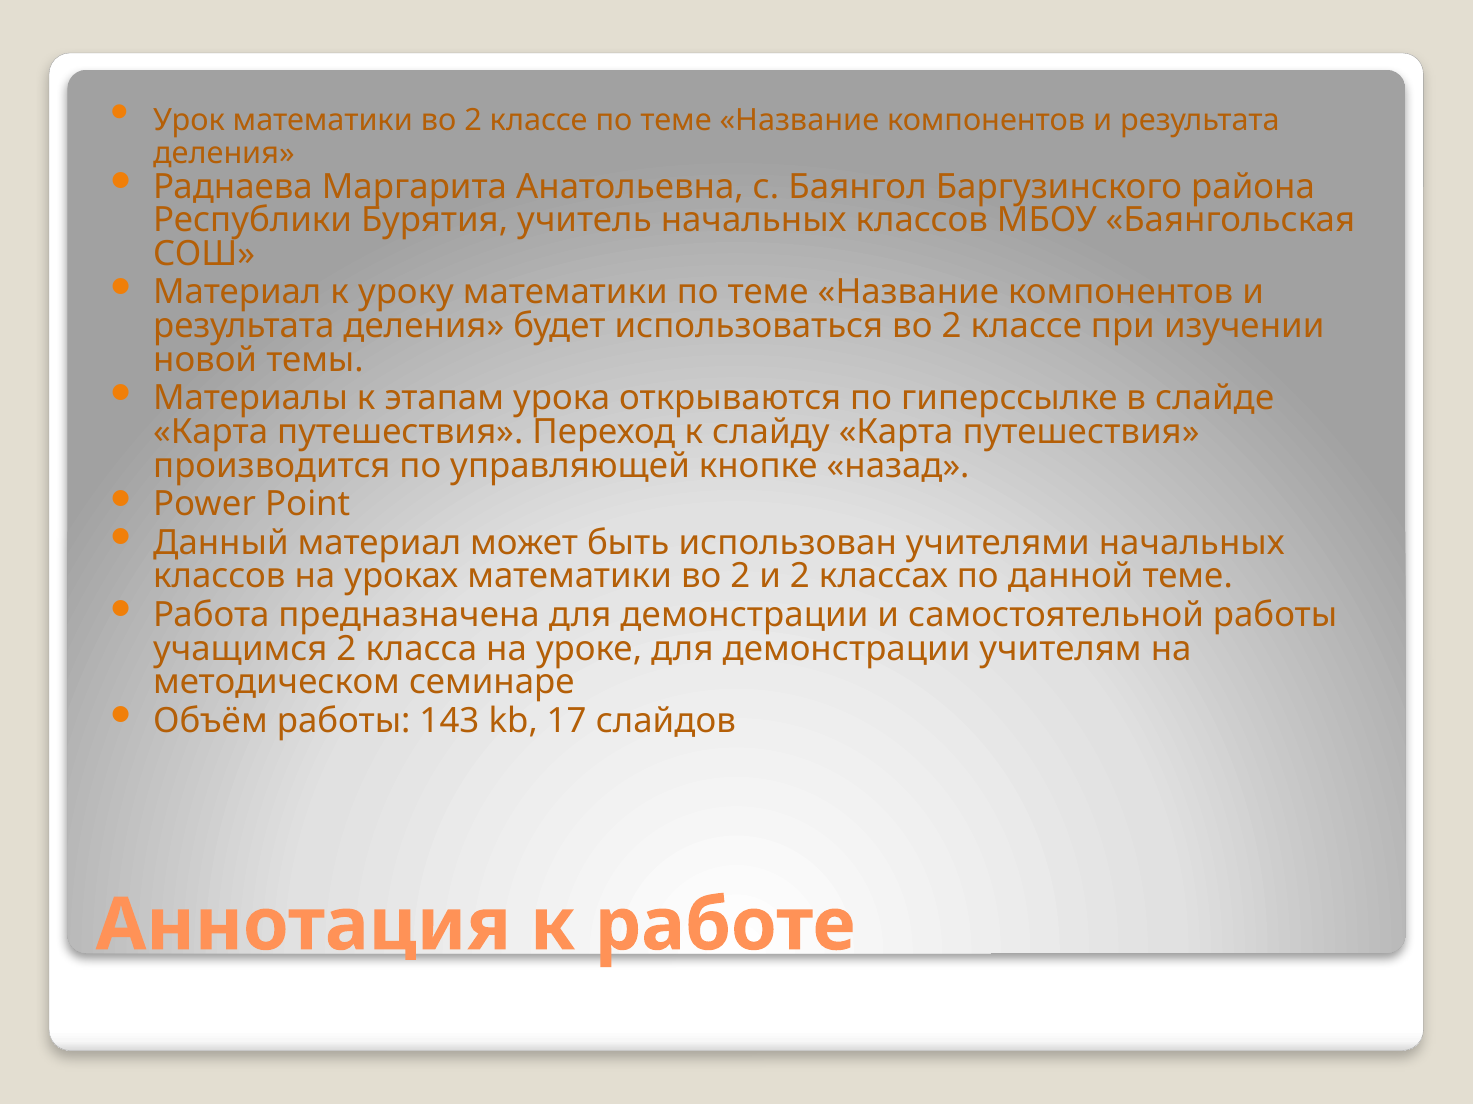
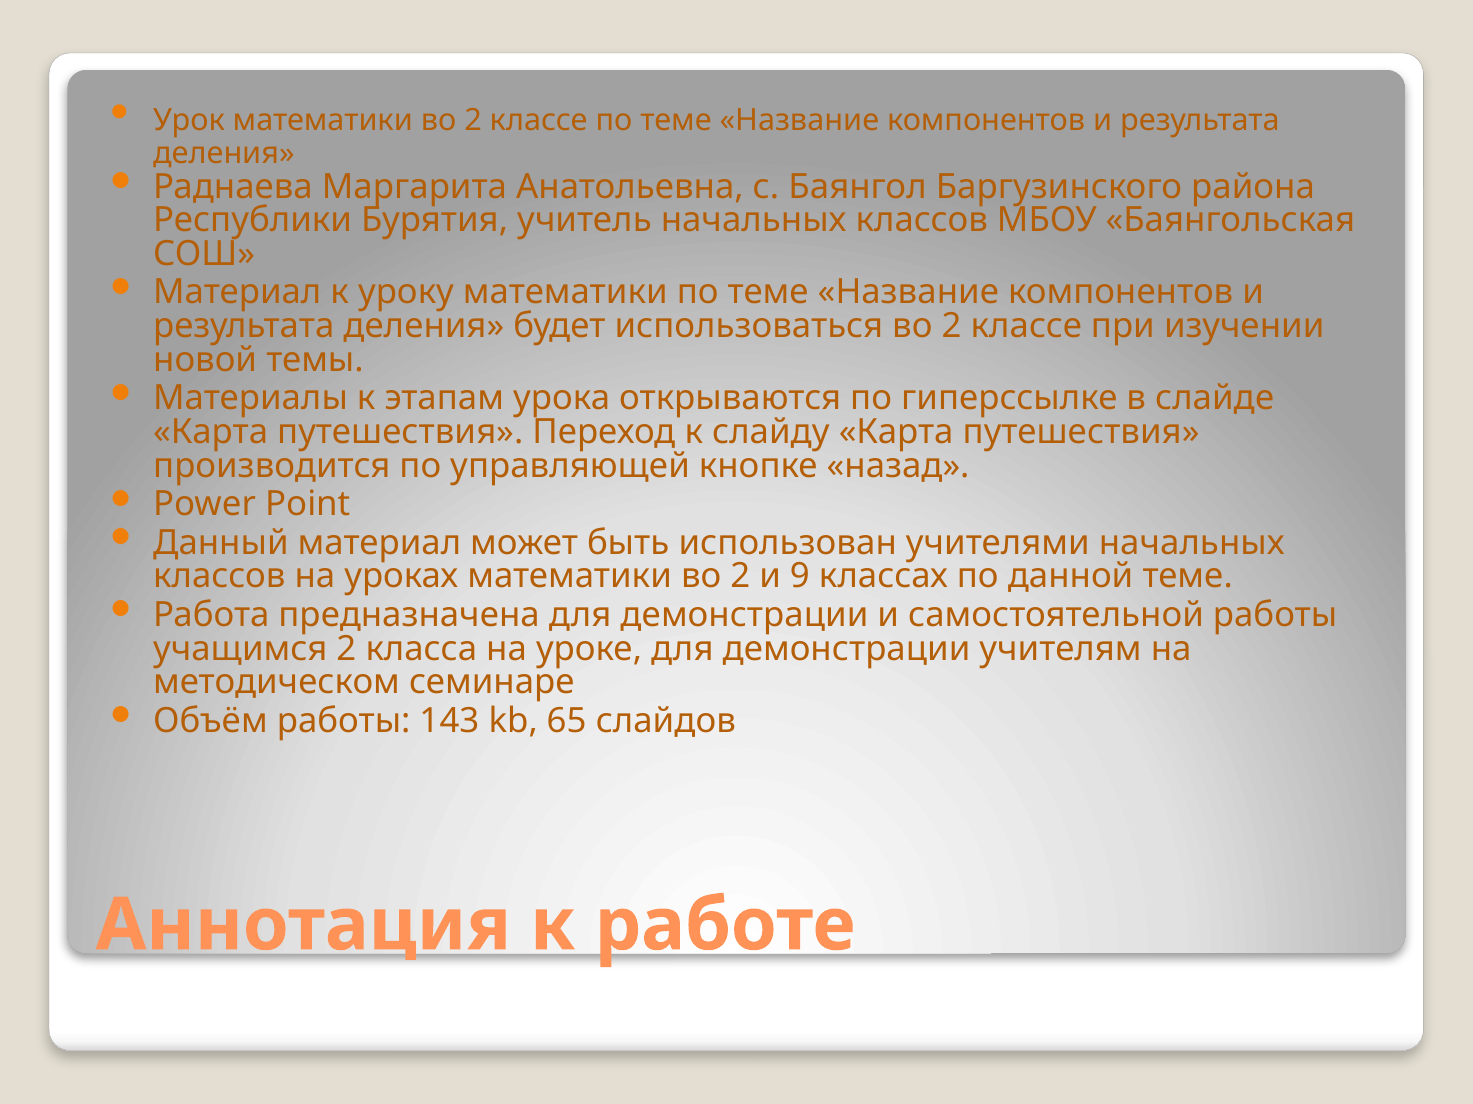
и 2: 2 -> 9 (800, 577)
17: 17 -> 65 (567, 721)
